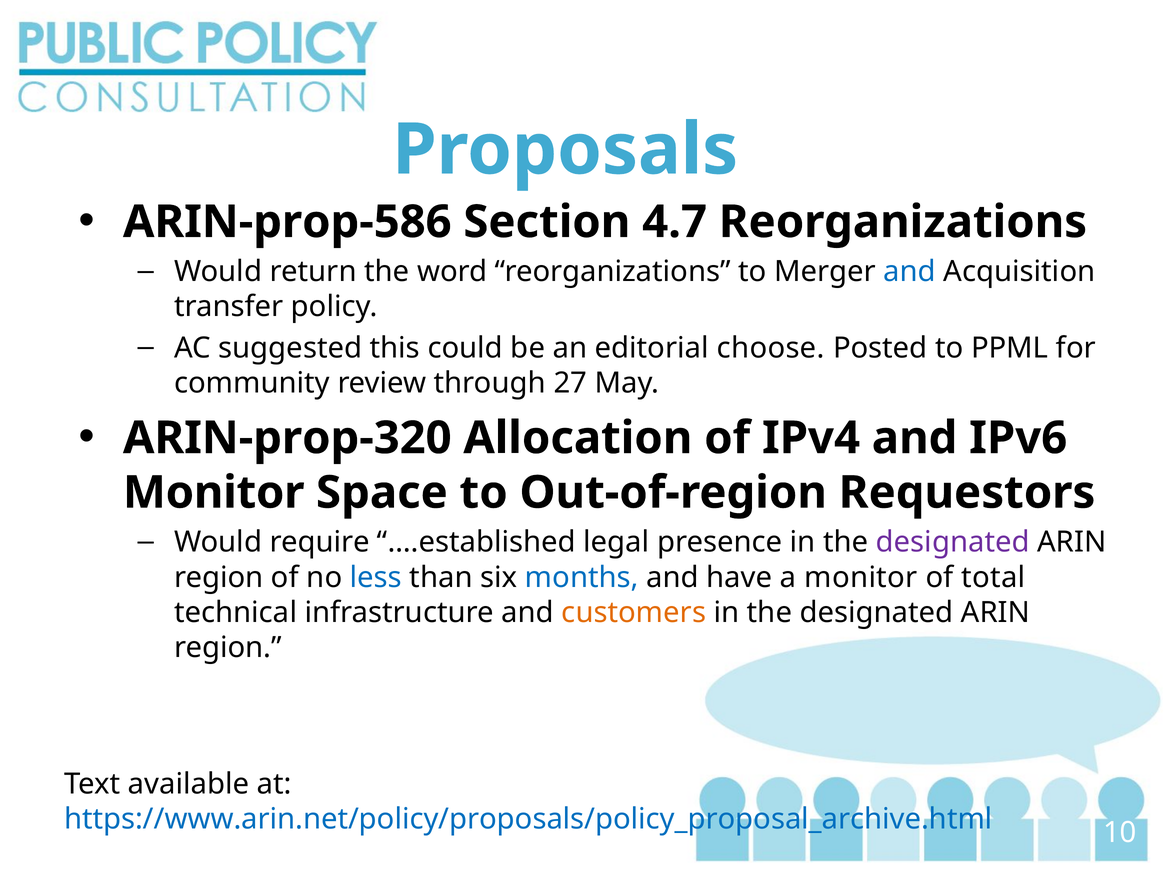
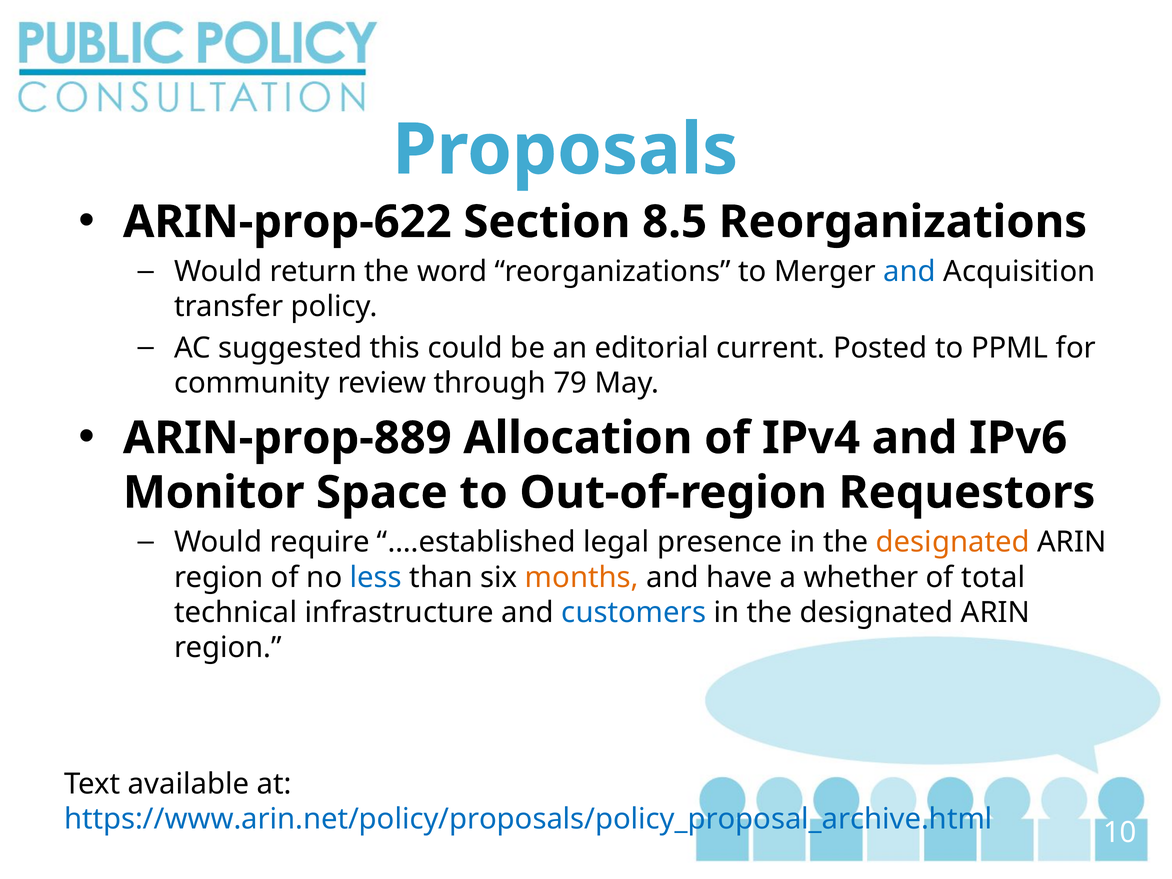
ARIN-prop-586: ARIN-prop-586 -> ARIN-prop-622 (287, 222)
4.7: 4.7 -> 8.5 (675, 222)
choose: choose -> current (771, 348)
27: 27 -> 79 (570, 383)
ARIN-prop-320: ARIN-prop-320 -> ARIN-prop-889 (287, 438)
designated colour: purple -> orange (953, 542)
months colour: blue -> orange (582, 577)
a monitor: monitor -> whether (861, 577)
customers colour: orange -> blue (634, 613)
